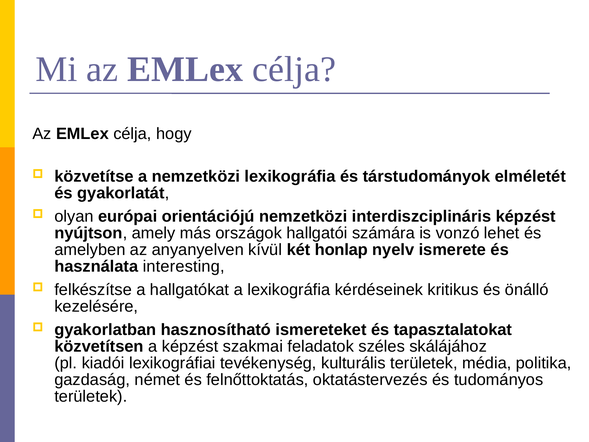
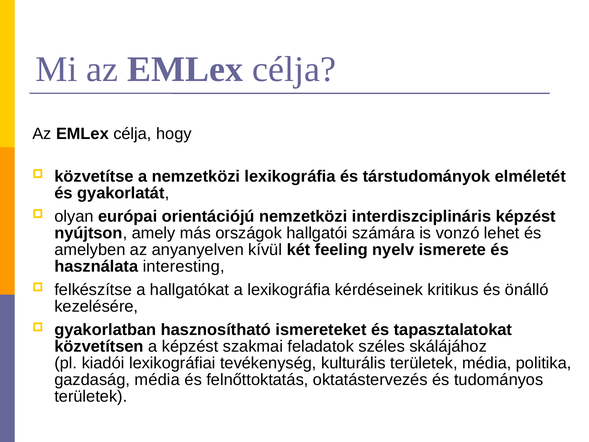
honlap: honlap -> feeling (341, 250)
gazdaság német: német -> média (157, 380)
